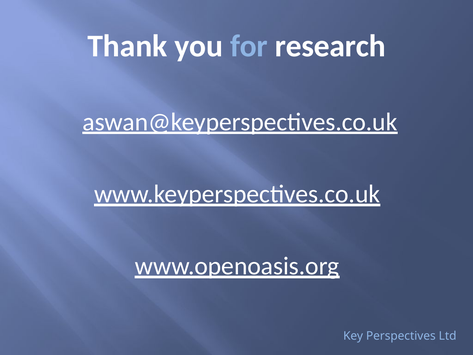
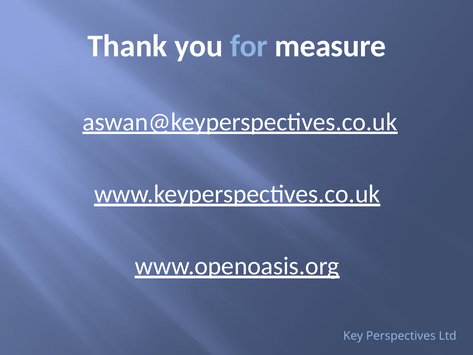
research: research -> measure (330, 46)
